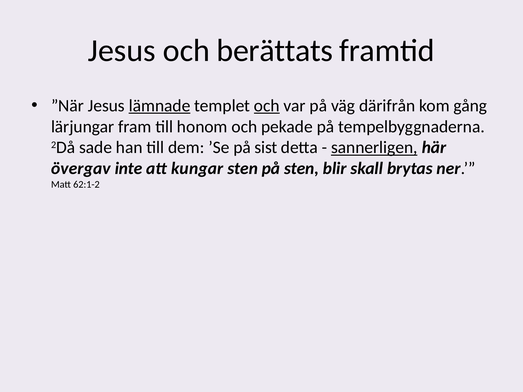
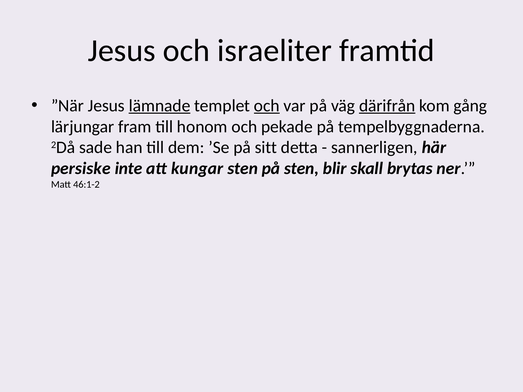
berättats: berättats -> israeliter (275, 51)
därifrån underline: none -> present (387, 106)
sist: sist -> sitt (266, 148)
sannerligen underline: present -> none (374, 148)
övergav: övergav -> persiske (81, 169)
62:1-2: 62:1-2 -> 46:1-2 (86, 185)
